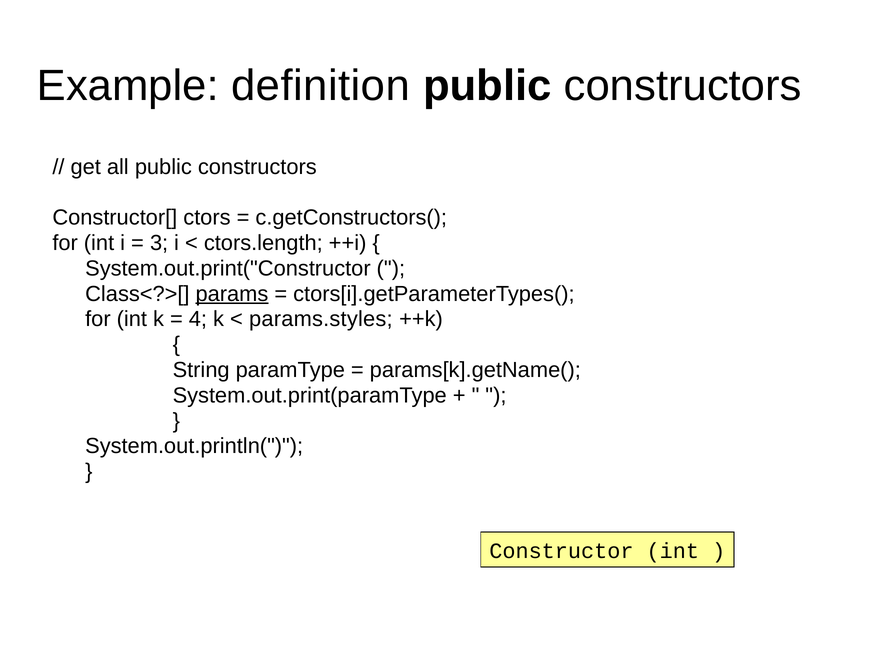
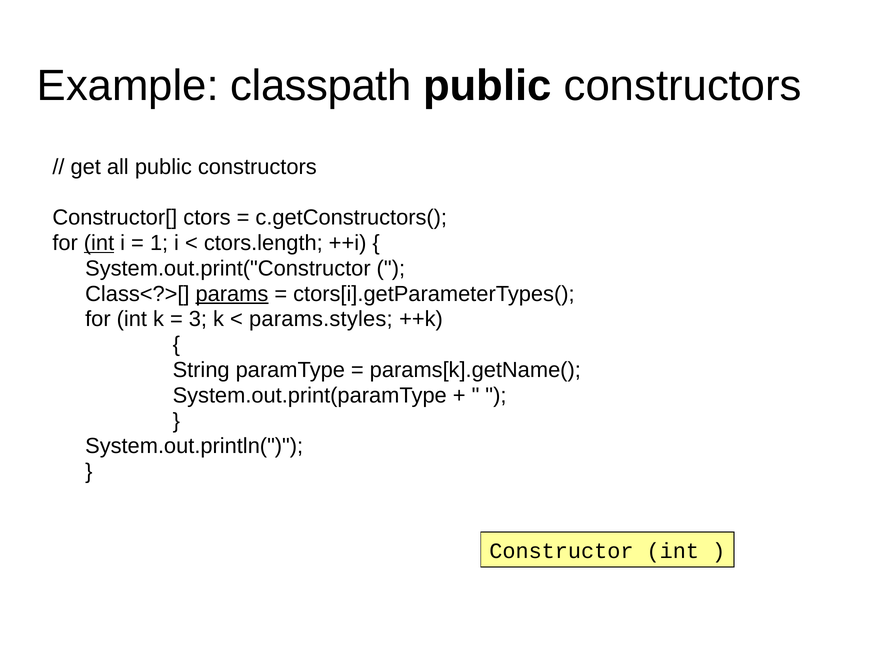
definition: definition -> classpath (321, 86)
int underline: none -> present (99, 243)
3: 3 -> 1 (159, 243)
4: 4 -> 3 (198, 319)
